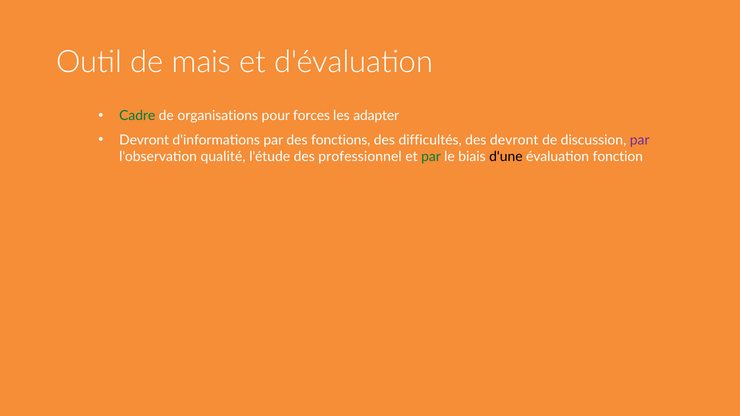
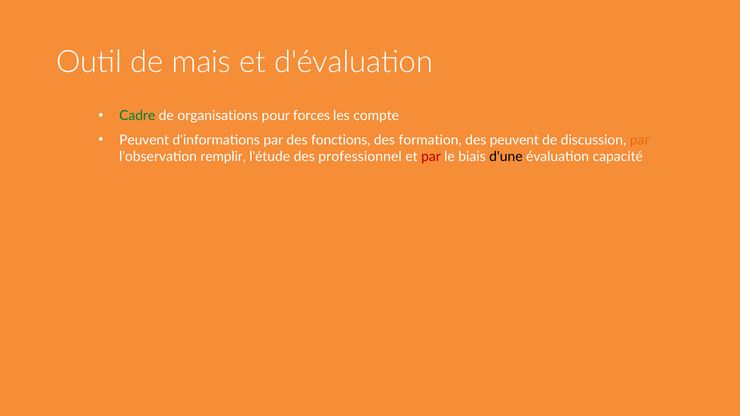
adapter: adapter -> compte (376, 116)
Devront: Devront -> Peuvent (144, 140)
difficultés: difficultés -> formation (430, 140)
des devront: devront -> peuvent (514, 140)
par colour: purple -> orange (640, 140)
qualité: qualité -> remplir (223, 157)
par colour: green -> red (431, 157)
fonction: fonction -> capacité (618, 157)
